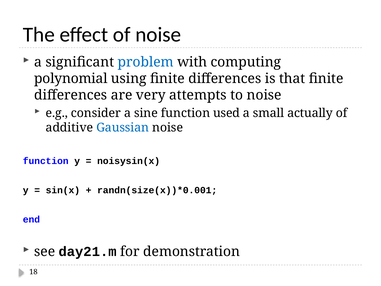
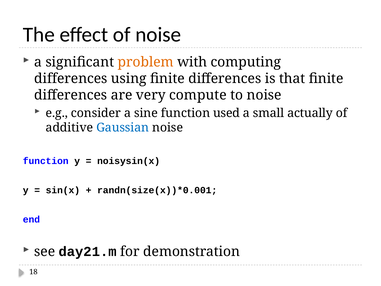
problem colour: blue -> orange (146, 62)
polynomial: polynomial -> differences (71, 78)
attempts: attempts -> compute (198, 95)
